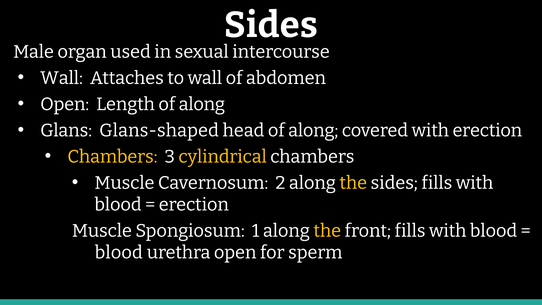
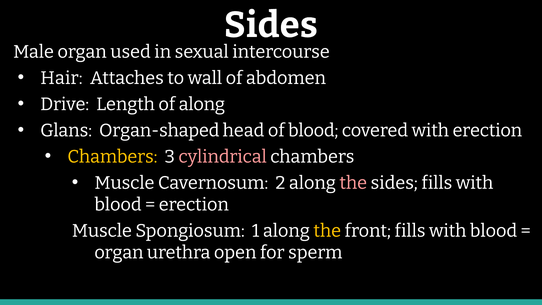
Wall: Wall -> Hair (61, 78)
Open: Open -> Drive (65, 104)
Glans-shaped: Glans-shaped -> Organ-shaped (159, 130)
head of along: along -> blood (313, 130)
cylindrical colour: yellow -> pink (223, 157)
the colour: yellow -> pink (353, 183)
blood: blood -> organ (119, 252)
